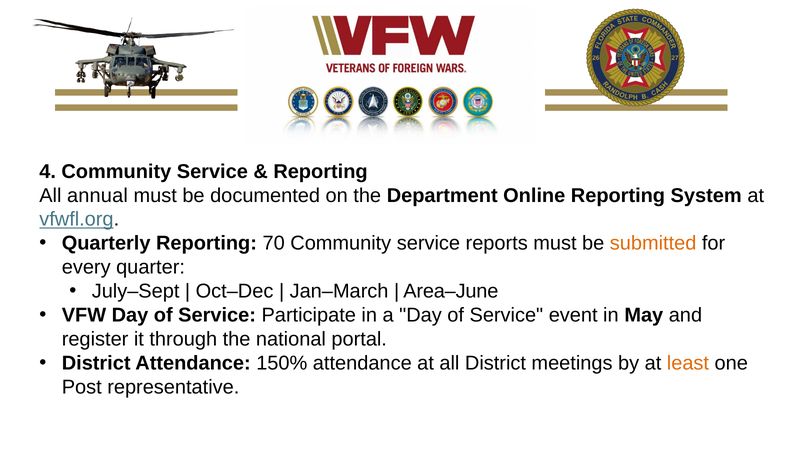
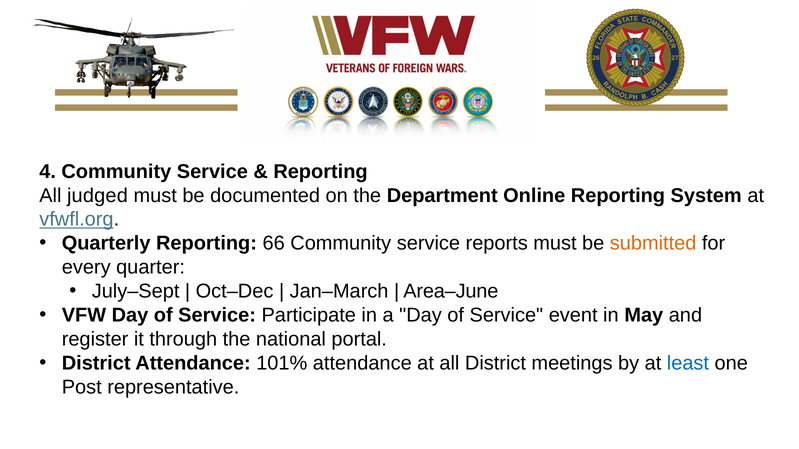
annual: annual -> judged (97, 196)
70: 70 -> 66 (274, 244)
150%: 150% -> 101% (282, 363)
least colour: orange -> blue (688, 363)
